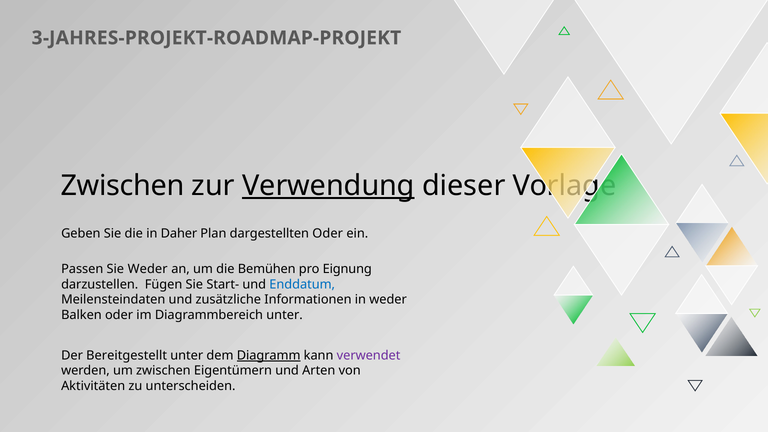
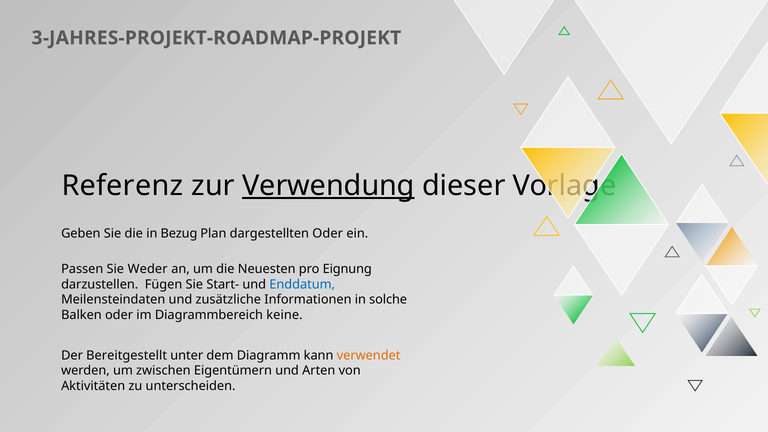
Zwischen: Zwischen -> Referenz (122, 186)
Daher: Daher -> Bezug (179, 234)
Bemühen: Bemühen -> Neuesten (267, 269)
in weder: weder -> solche (388, 300)
Diagrammbereich unter: unter -> keine (284, 315)
Diagramm underline: present -> none (269, 355)
verwendet colour: purple -> orange (369, 355)
